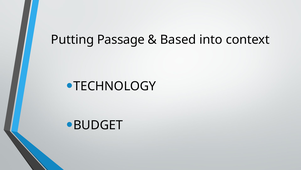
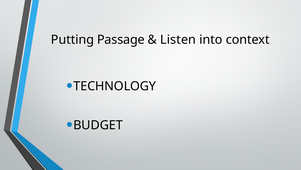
Based: Based -> Listen (178, 39)
